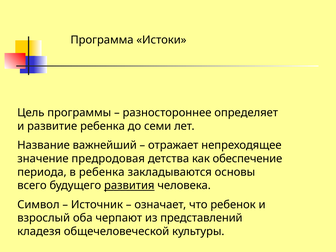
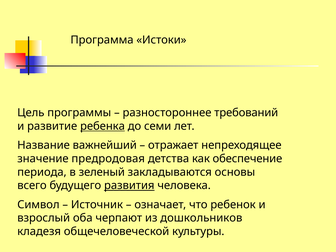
определяет: определяет -> требований (246, 113)
ребенка underline: none -> present (103, 126)
в ребенка: ребенка -> зеленый (102, 172)
представлений: представлений -> дошкольников (201, 218)
